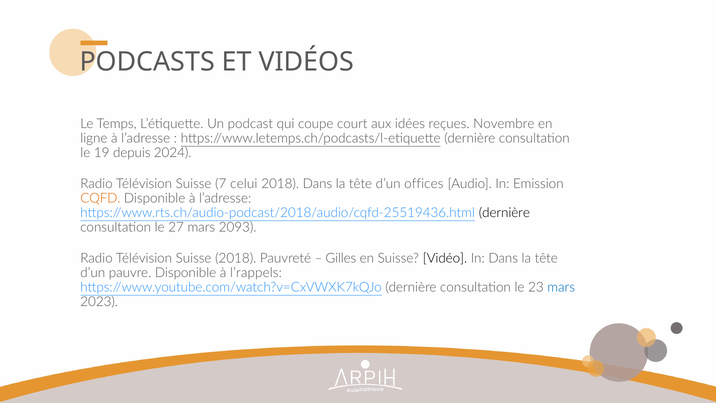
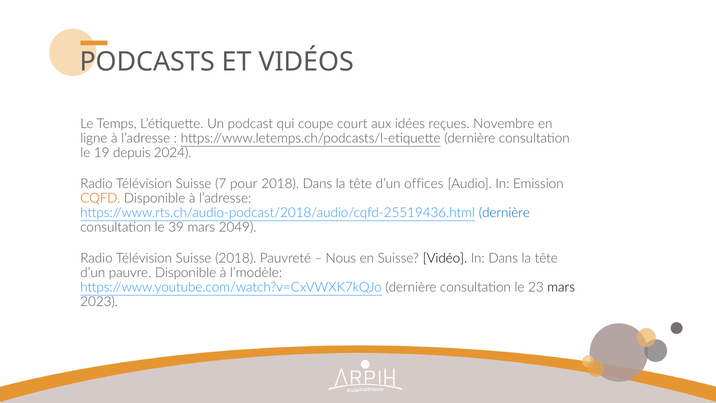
celui: celui -> pour (244, 184)
dernière colour: black -> blue (504, 213)
27: 27 -> 39 (176, 227)
2093: 2093 -> 2049 (238, 227)
Gilles: Gilles -> Nous (341, 258)
l’rappels: l’rappels -> l’modèle (256, 273)
mars colour: blue -> black (561, 287)
